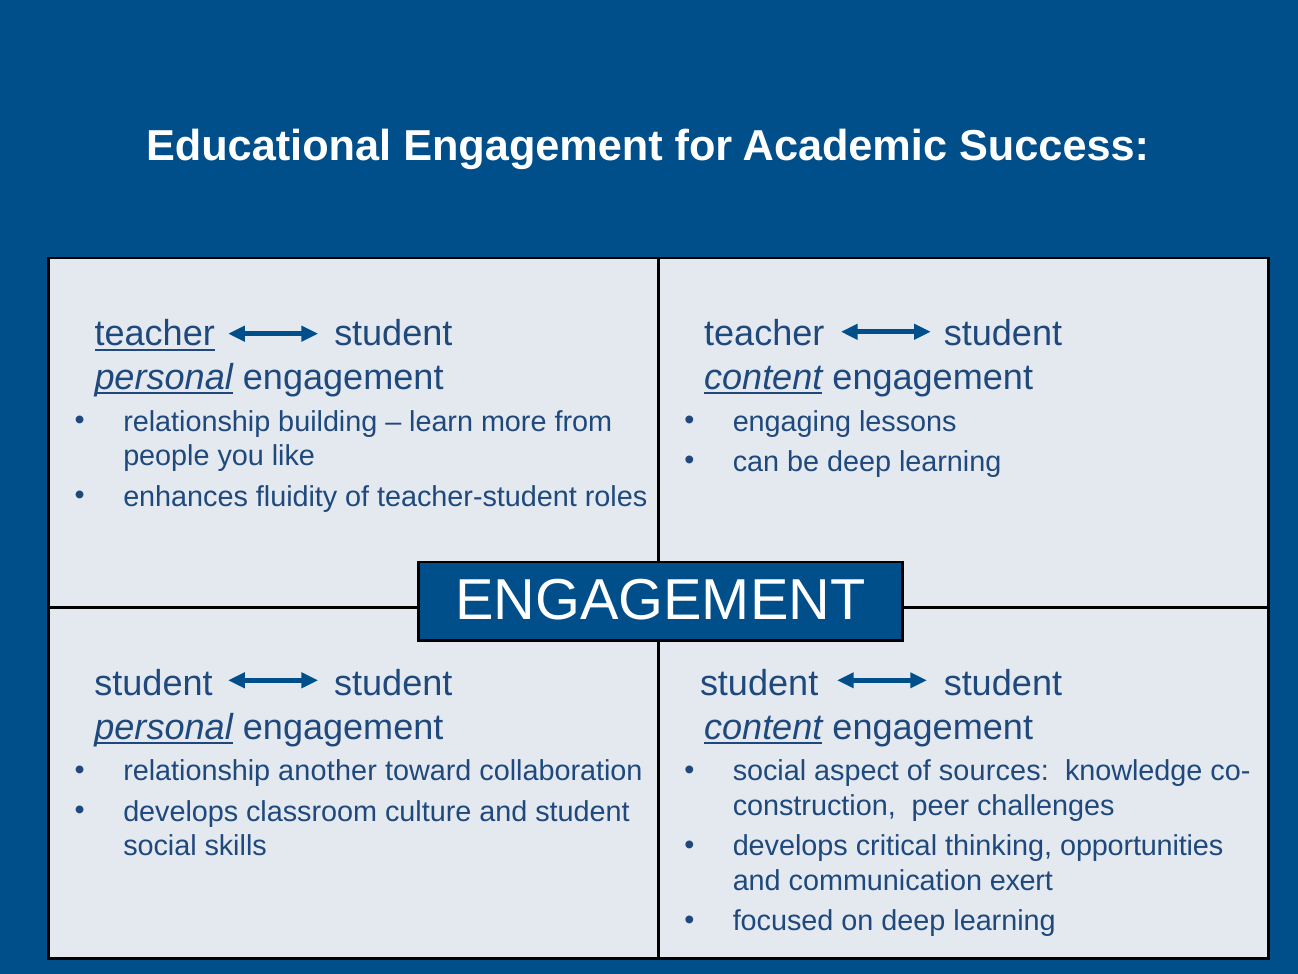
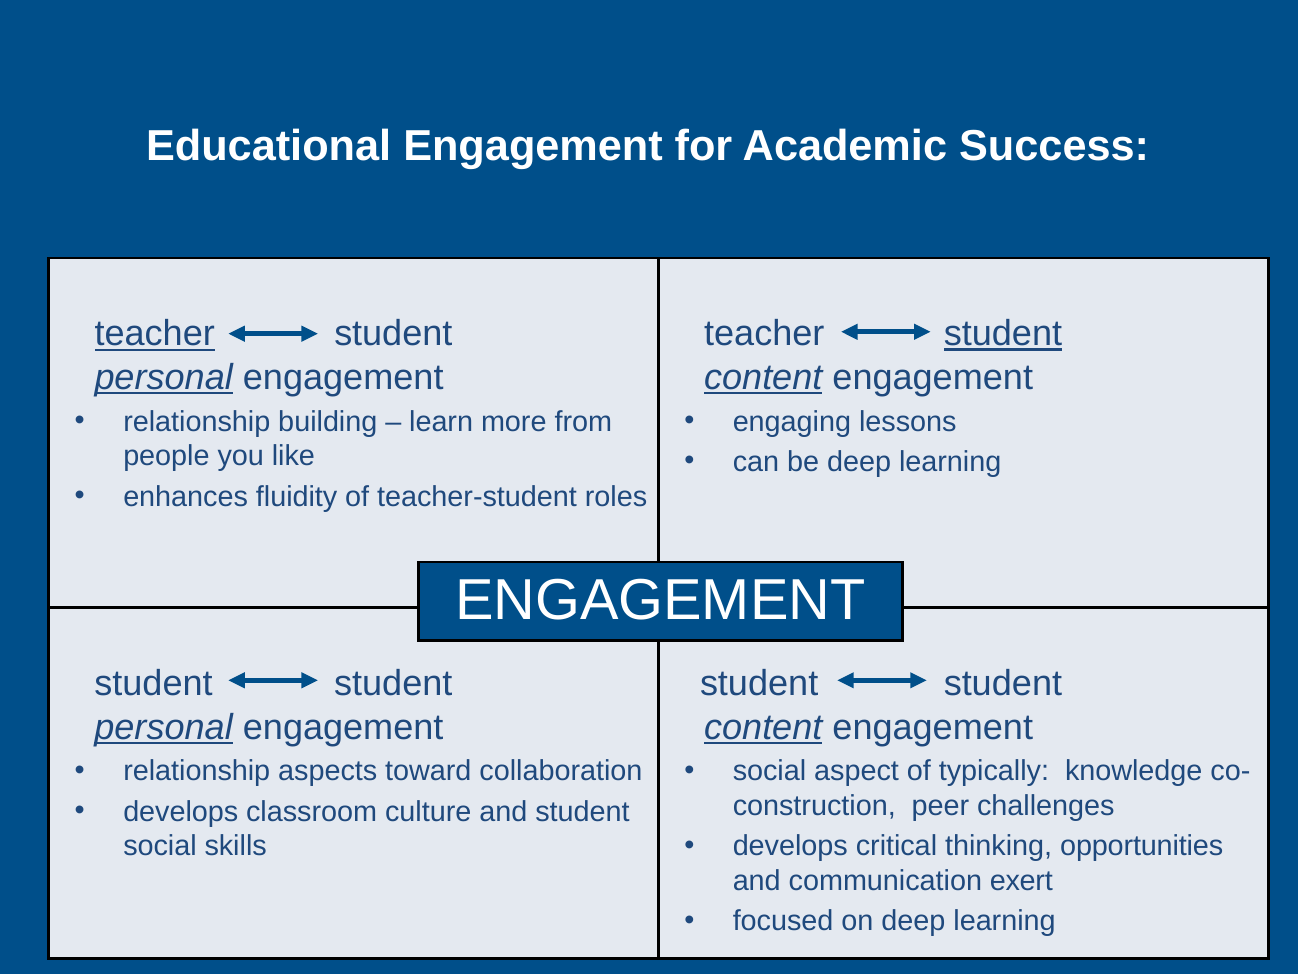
student underline: none -> present (1003, 334)
another: another -> aspects (328, 771)
sources: sources -> typically (994, 771)
